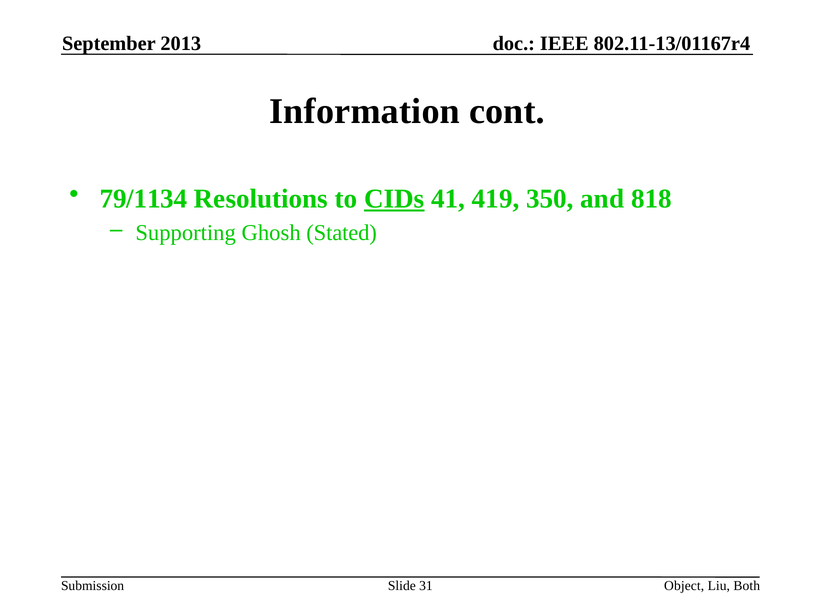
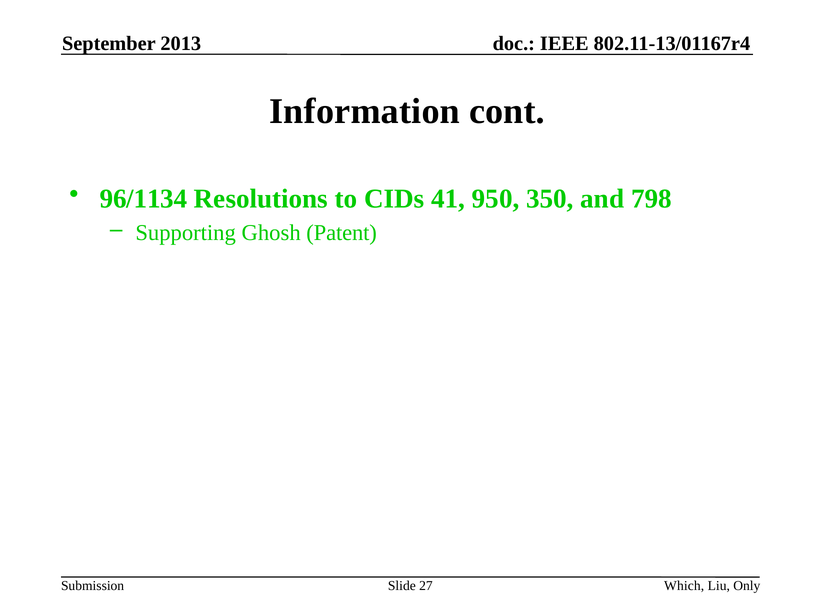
79/1134: 79/1134 -> 96/1134 (144, 199)
CIDs underline: present -> none (394, 199)
419: 419 -> 950 (496, 199)
818: 818 -> 798 (651, 199)
Stated: Stated -> Patent (342, 233)
31: 31 -> 27 (426, 586)
Object: Object -> Which (684, 586)
Both: Both -> Only (747, 586)
